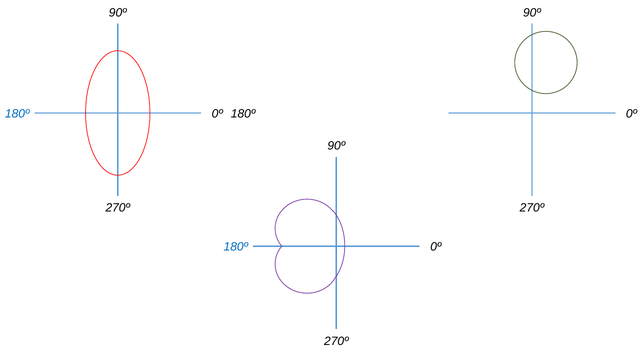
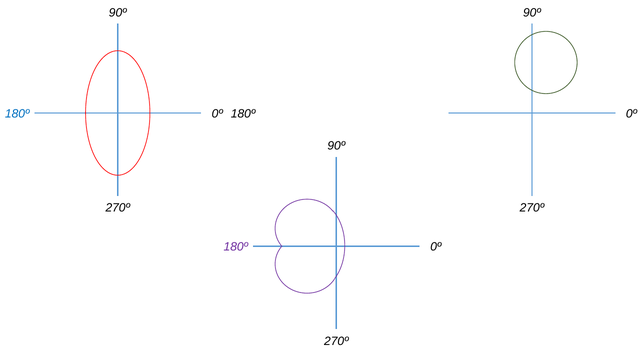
180º colour: blue -> purple (236, 247)
